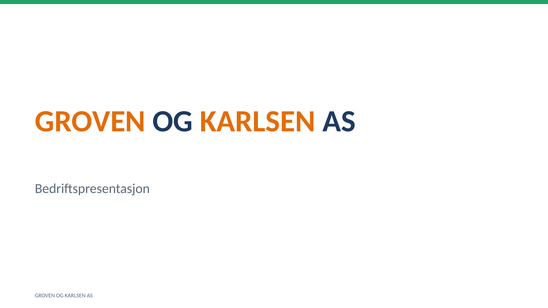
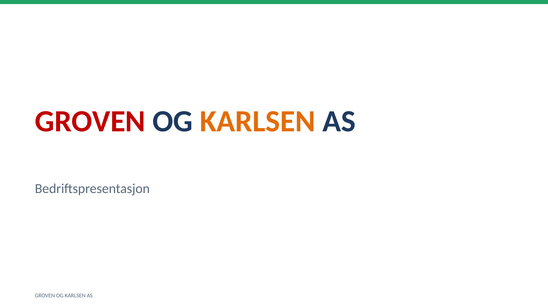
GROVEN colour: orange -> red (90, 122)
